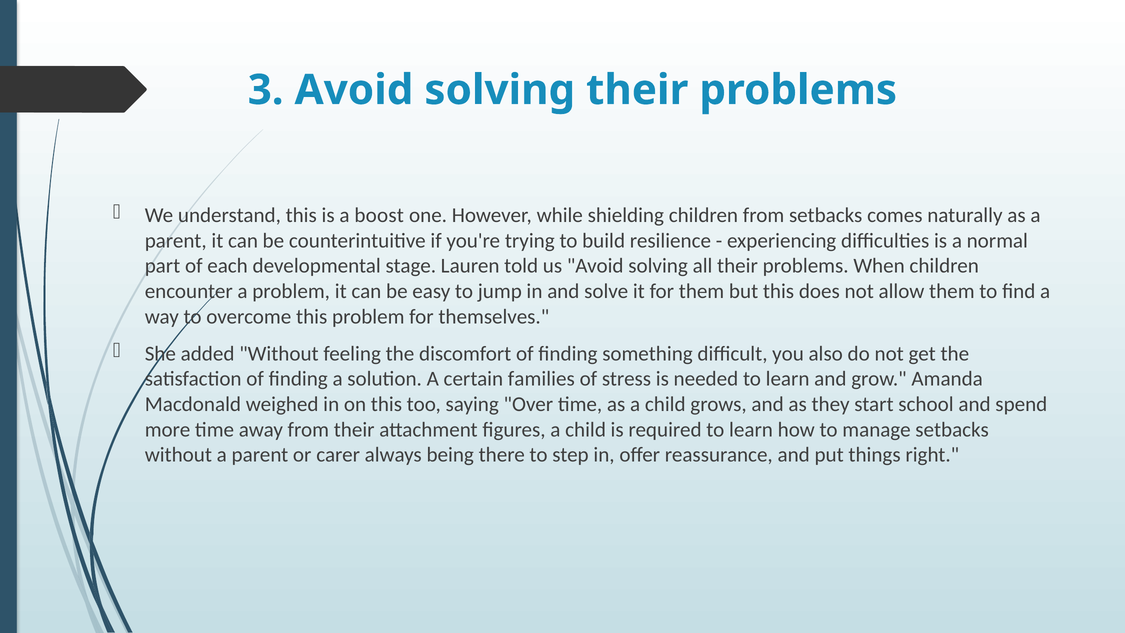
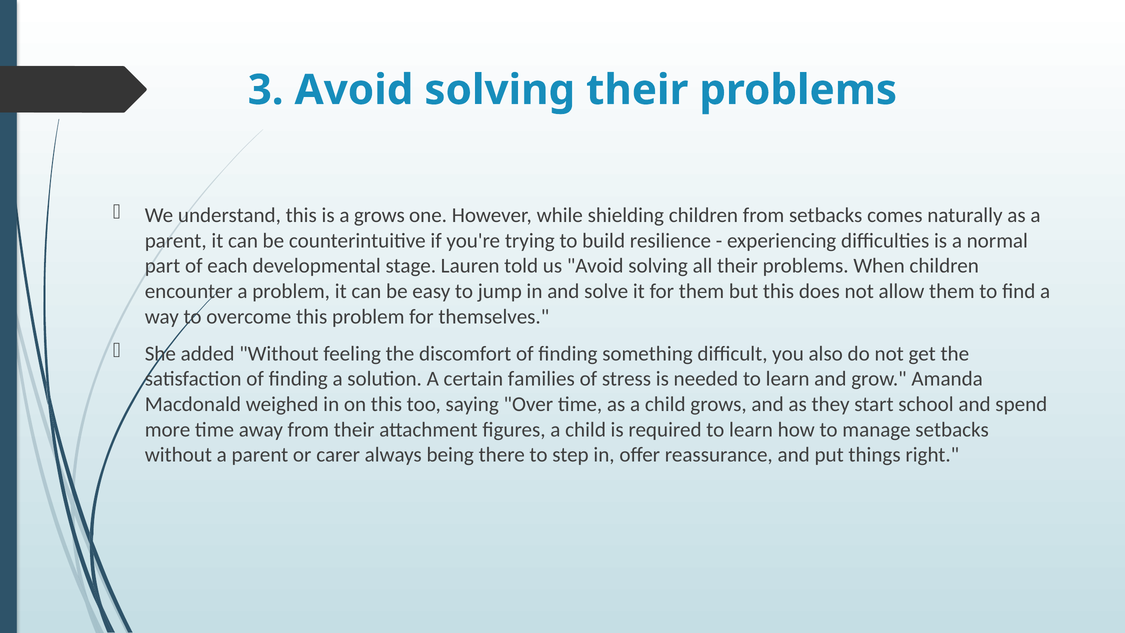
a boost: boost -> grows (379, 215)
